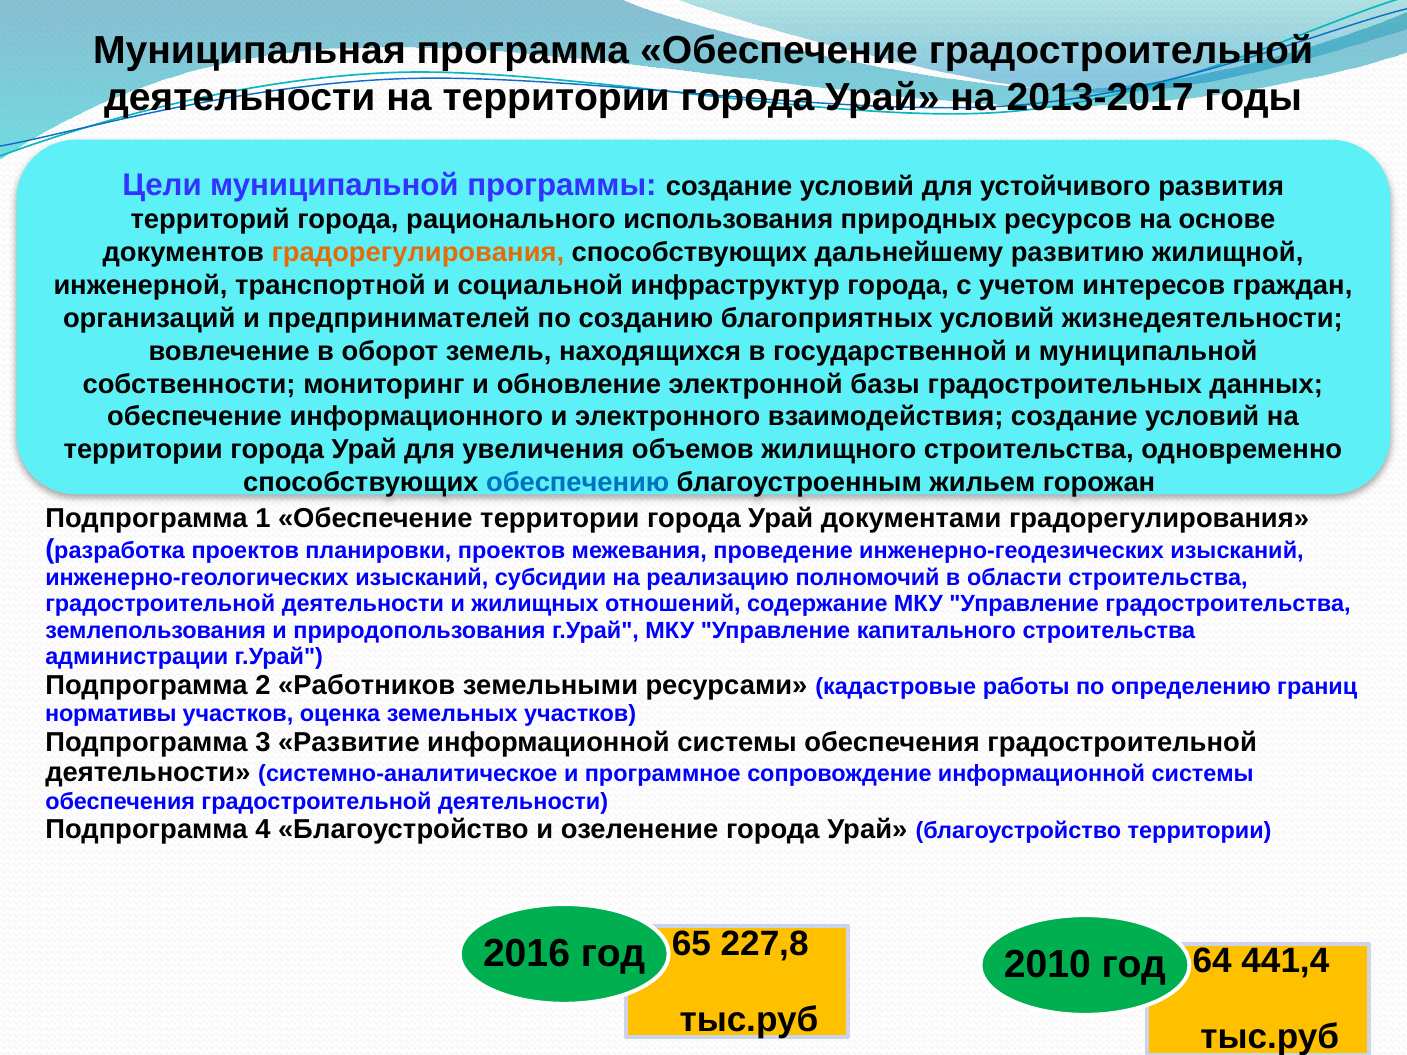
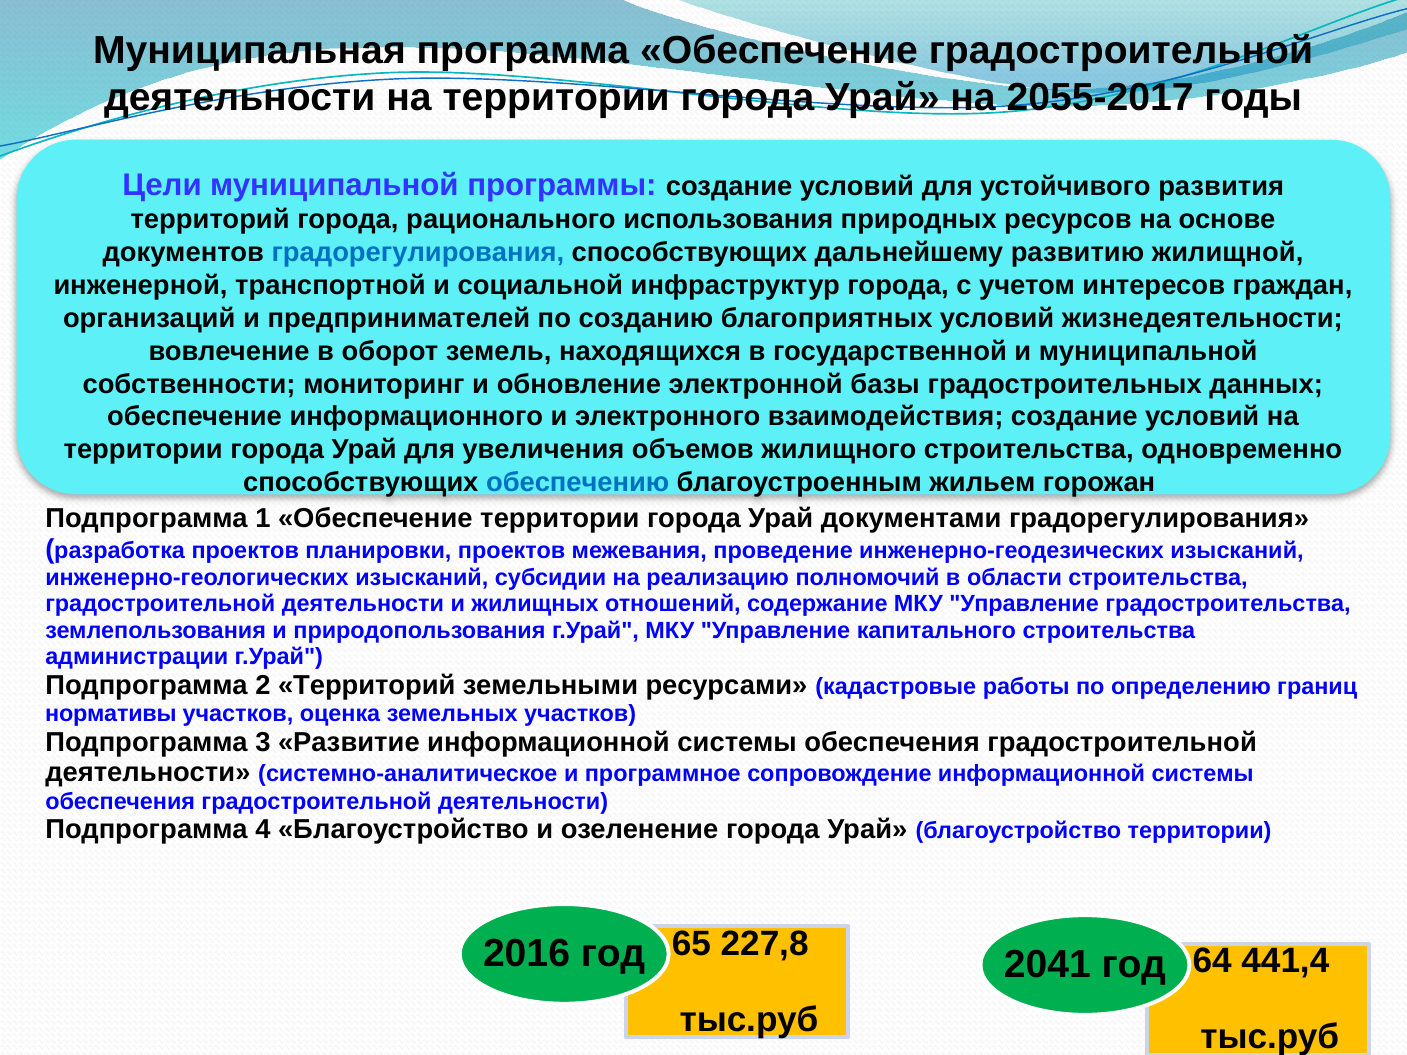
2013-2017: 2013-2017 -> 2055-2017 (1100, 98)
градорегулирования colour: orange -> blue (418, 253)
2 Работников: Работников -> Территорий (367, 685)
2010: 2010 -> 2041 (1047, 965)
